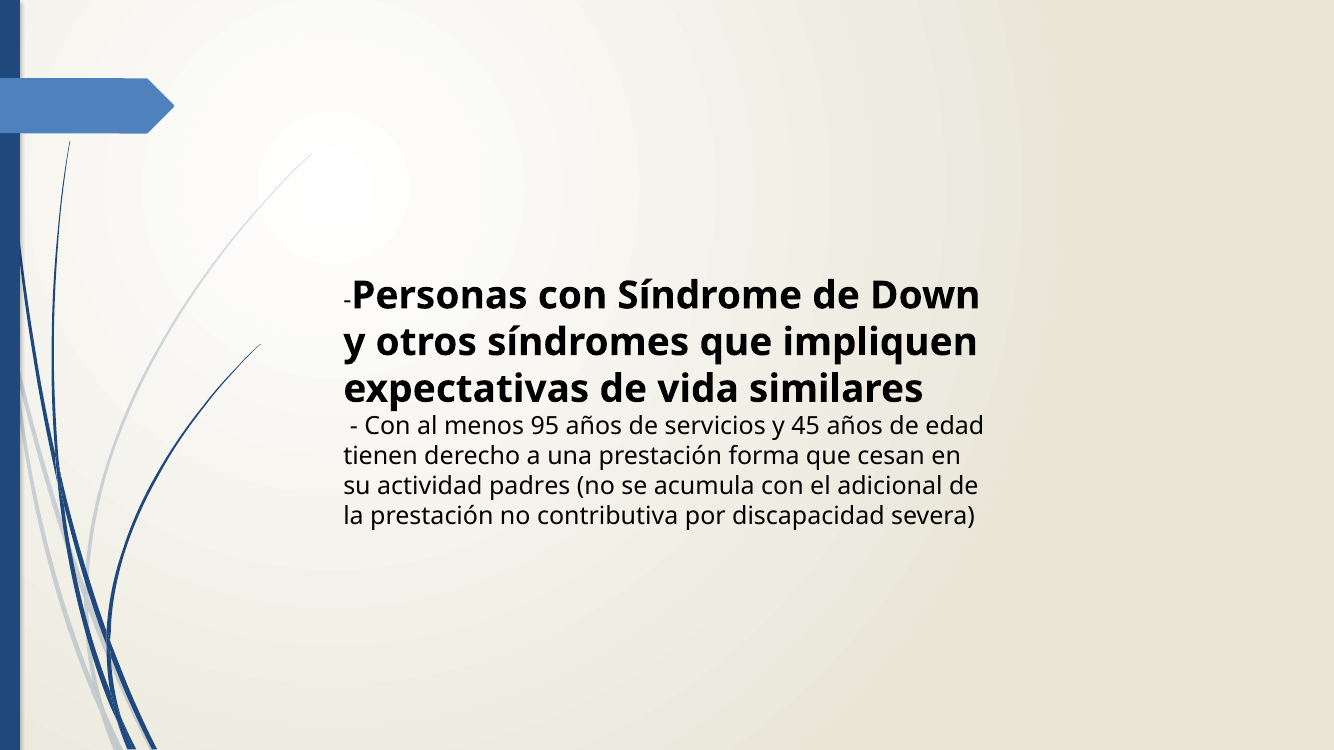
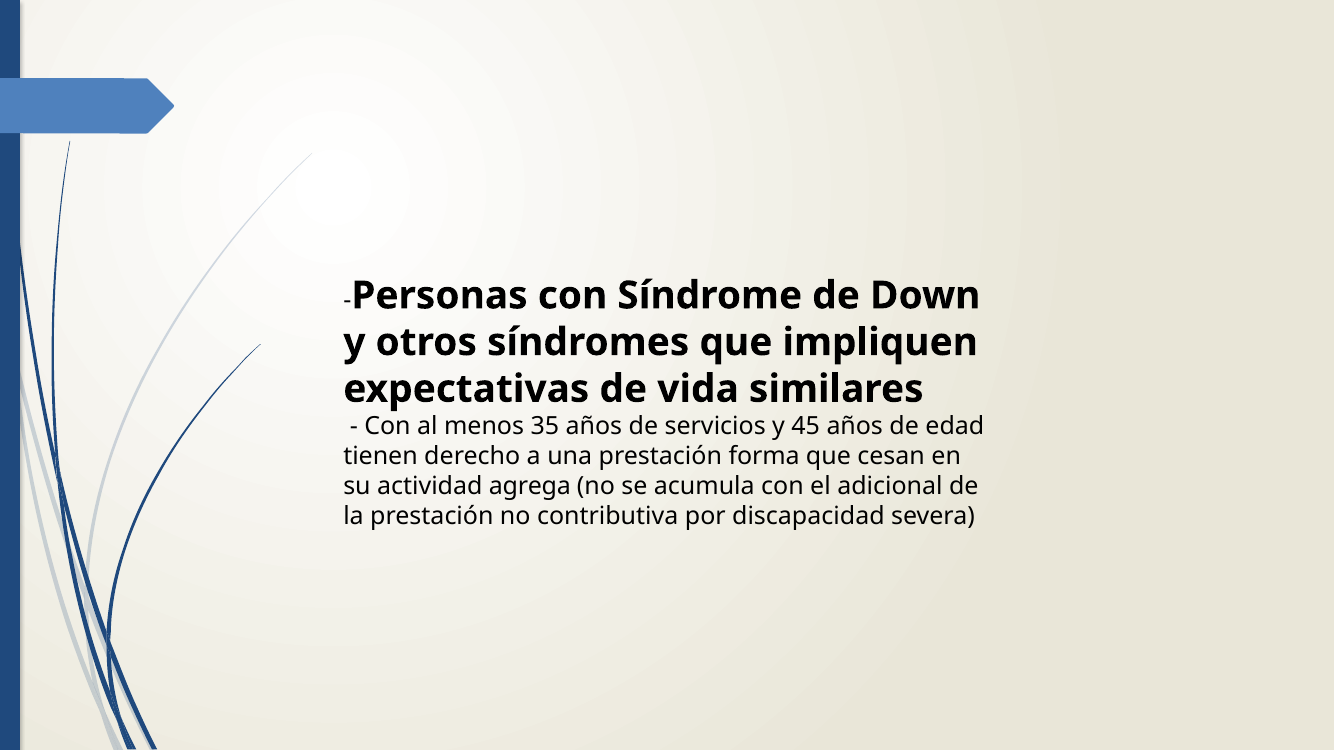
95: 95 -> 35 (545, 427)
padres: padres -> agrega (530, 487)
